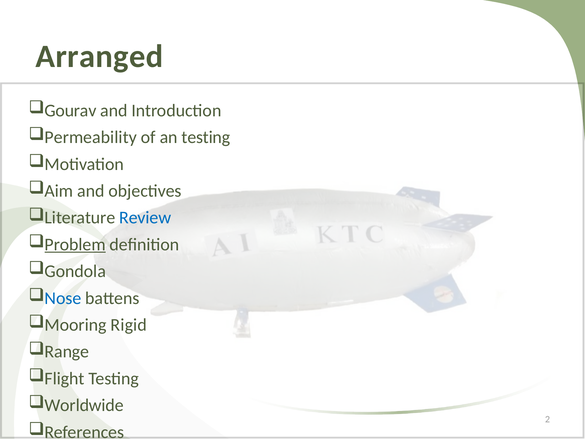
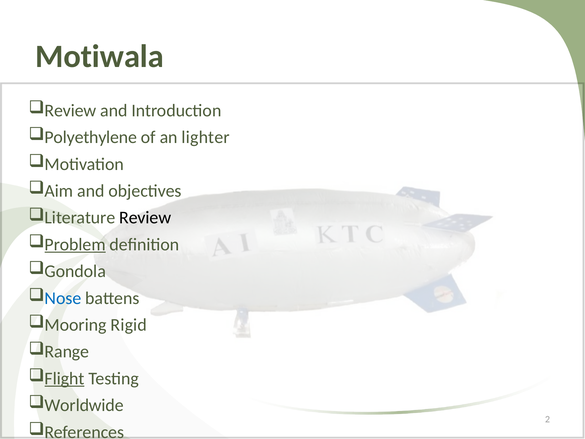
Arranged: Arranged -> Motiwala (99, 56)
Gourav: Gourav -> Review (70, 110)
Permeability: Permeability -> Polyethylene (91, 137)
an testing: testing -> lighter (206, 137)
Review colour: blue -> black (145, 218)
Flight underline: none -> present (65, 378)
